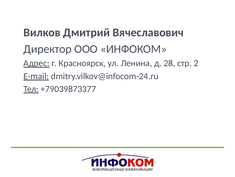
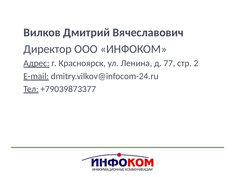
28: 28 -> 77 (169, 63)
